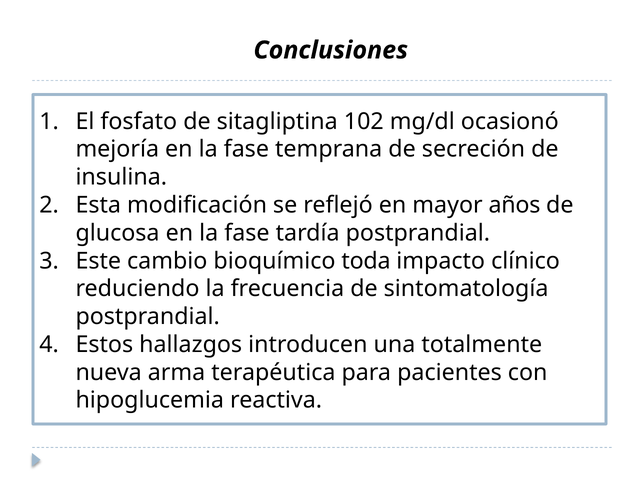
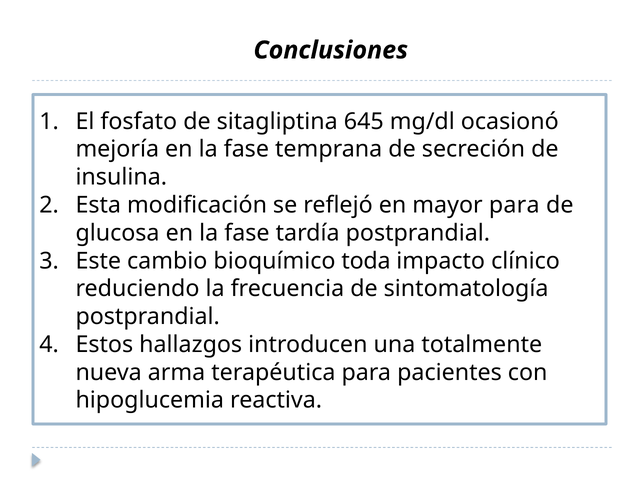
102: 102 -> 645 (364, 121)
mayor años: años -> para (514, 205)
